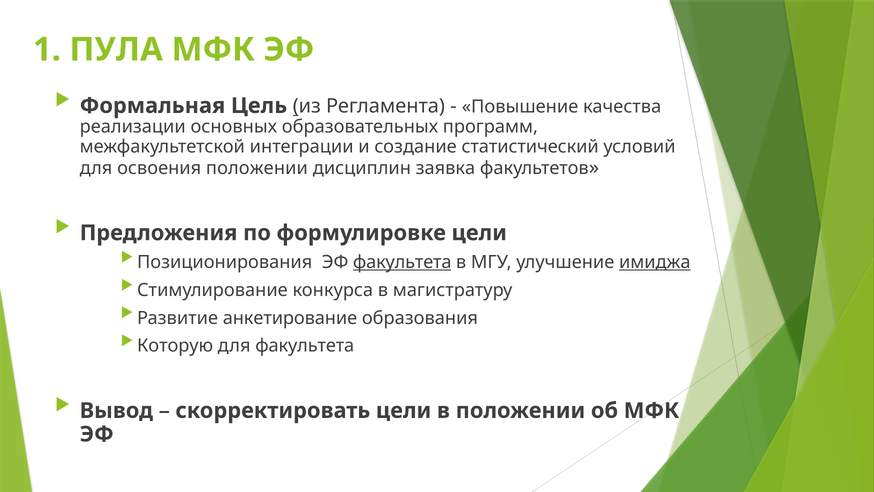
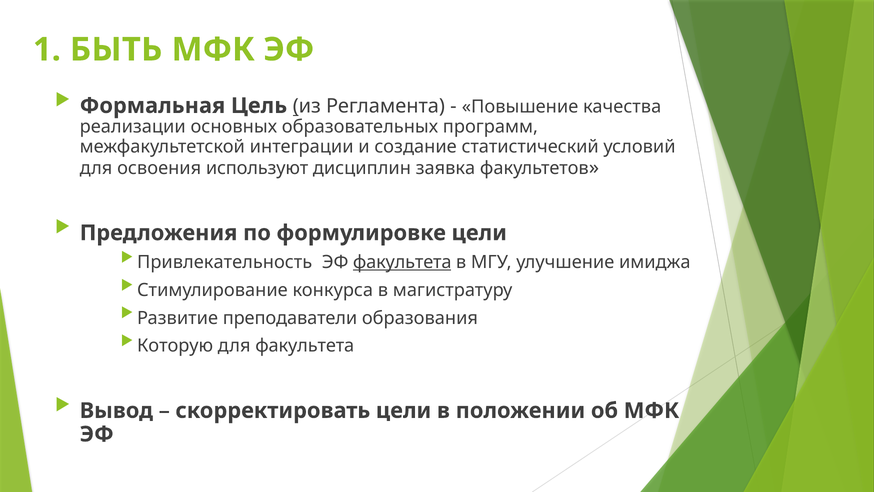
ПУЛА: ПУЛА -> БЫТЬ (116, 50)
освоения положении: положении -> используют (257, 168)
Позиционирования: Позиционирования -> Привлекательность (225, 262)
имиджа underline: present -> none (655, 262)
анкетирование: анкетирование -> преподаватели (290, 318)
